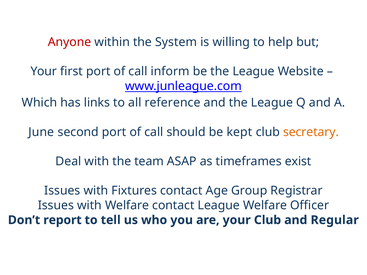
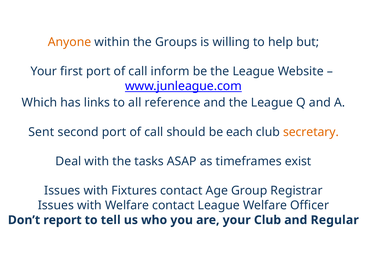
Anyone colour: red -> orange (70, 42)
System: System -> Groups (176, 42)
June: June -> Sent (41, 132)
kept: kept -> each (240, 132)
team: team -> tasks (149, 162)
